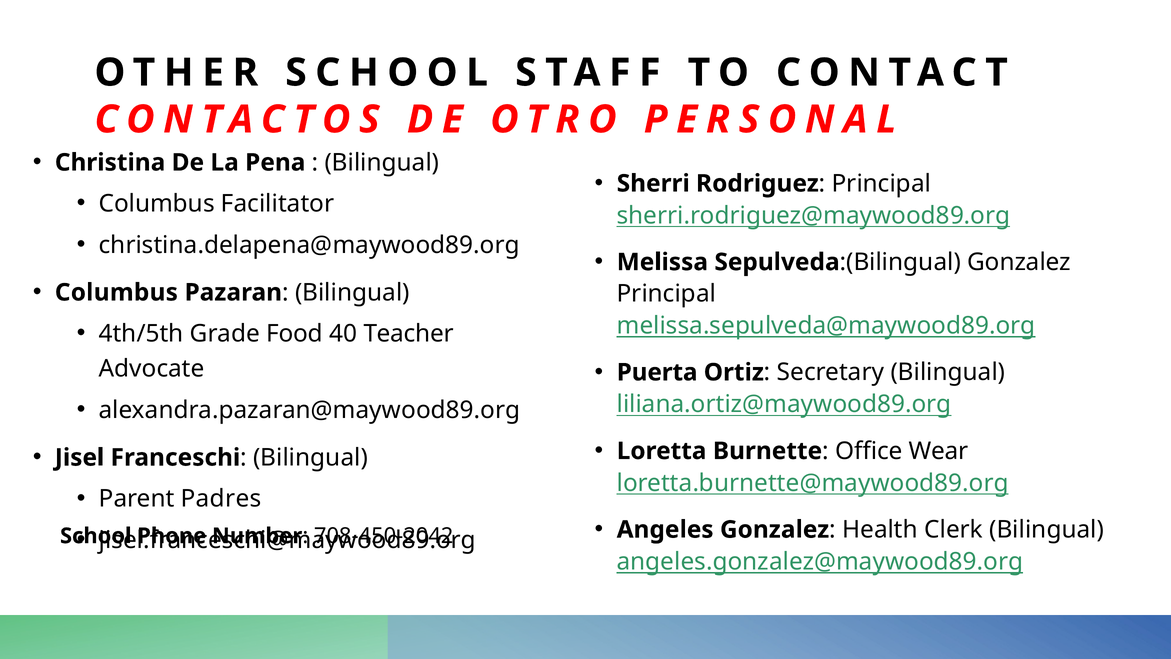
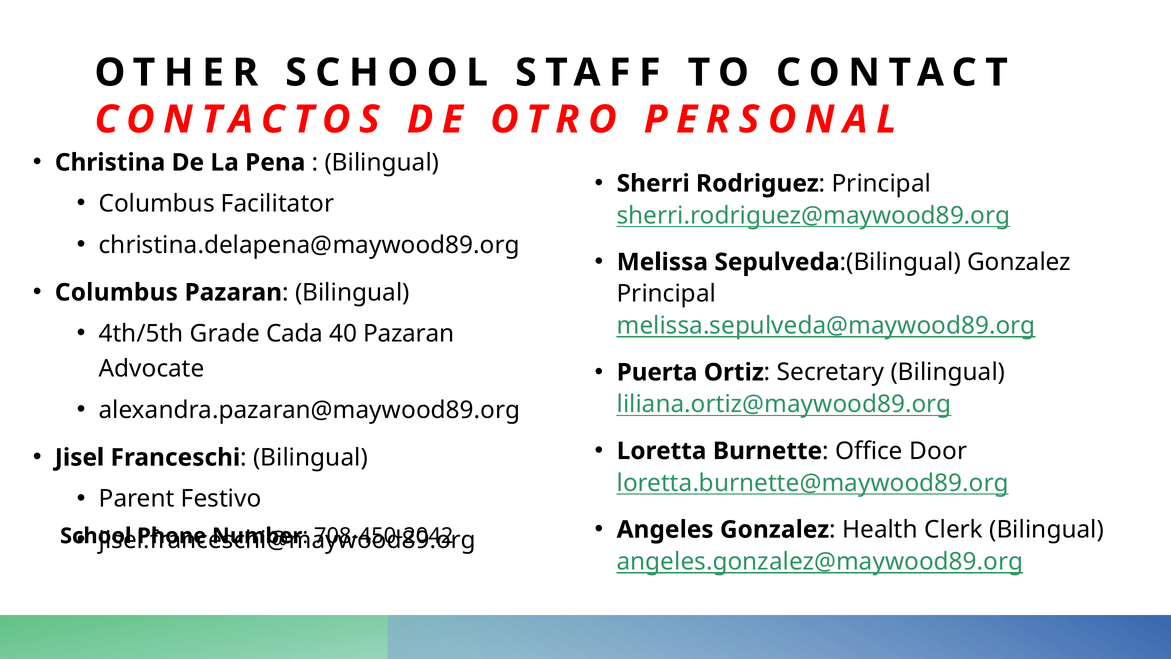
Food: Food -> Cada (295, 334)
40 Teacher: Teacher -> Pazaran (409, 334)
Wear: Wear -> Door (938, 451)
Padres: Padres -> Festivo (221, 499)
